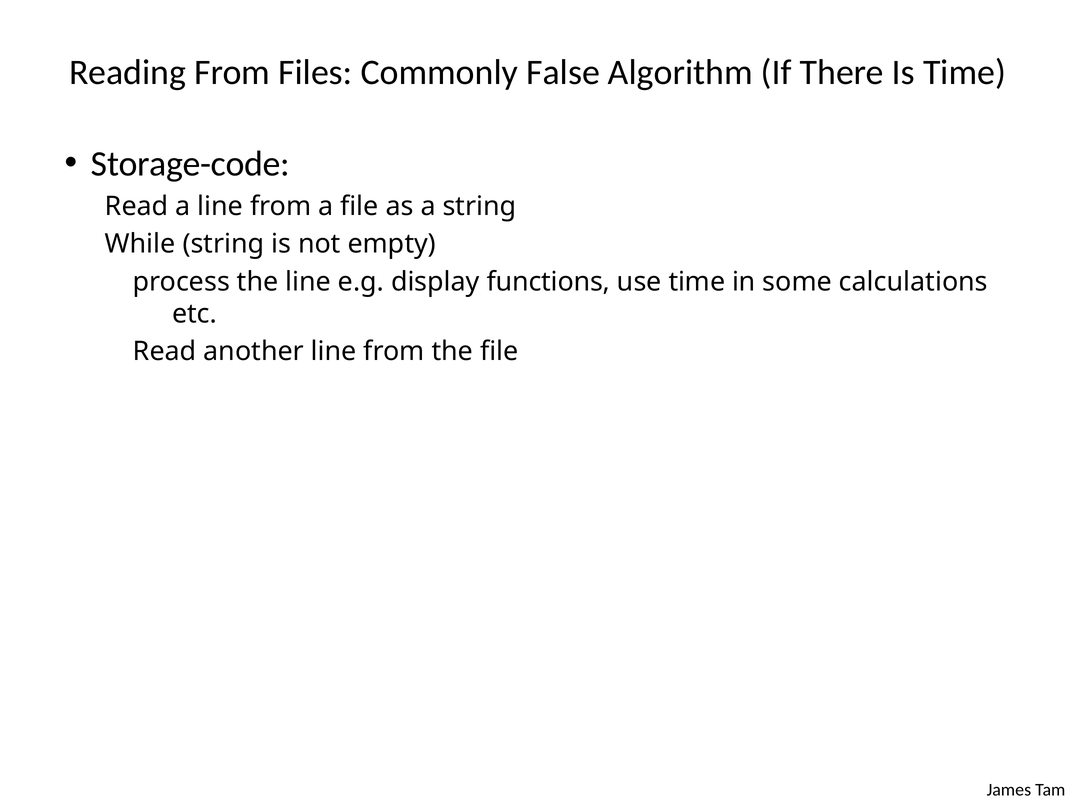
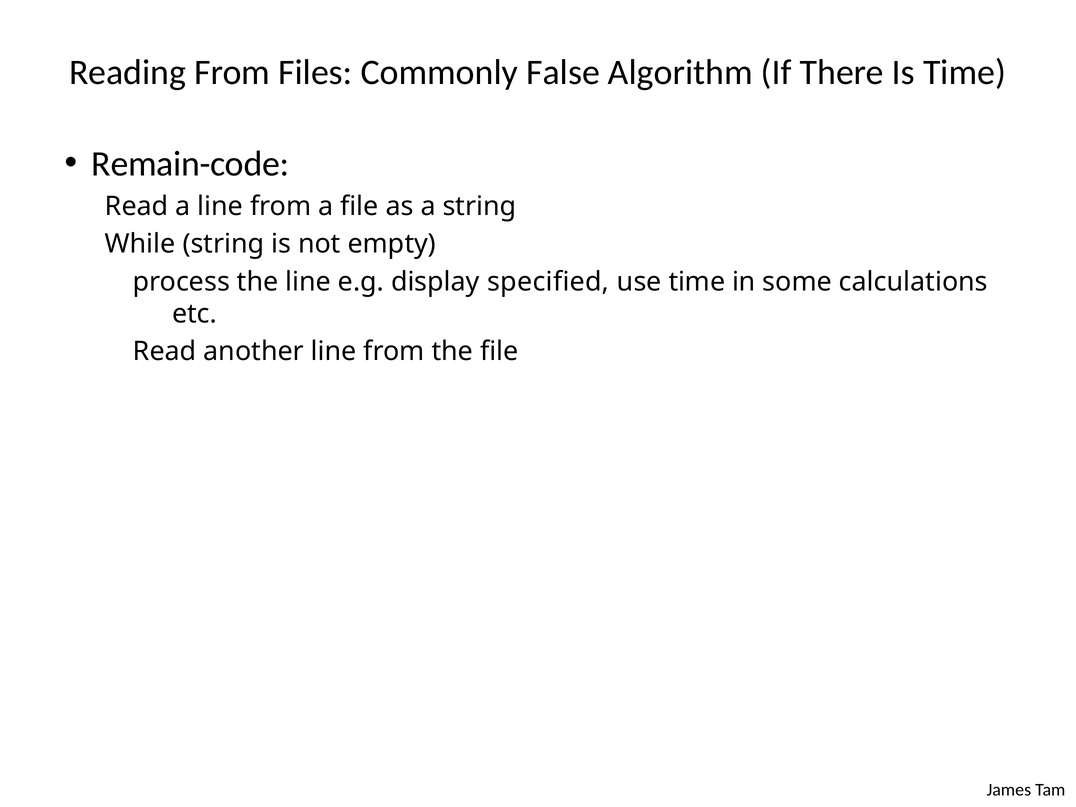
Storage-code: Storage-code -> Remain-code (190, 164)
functions: functions -> specified (548, 282)
